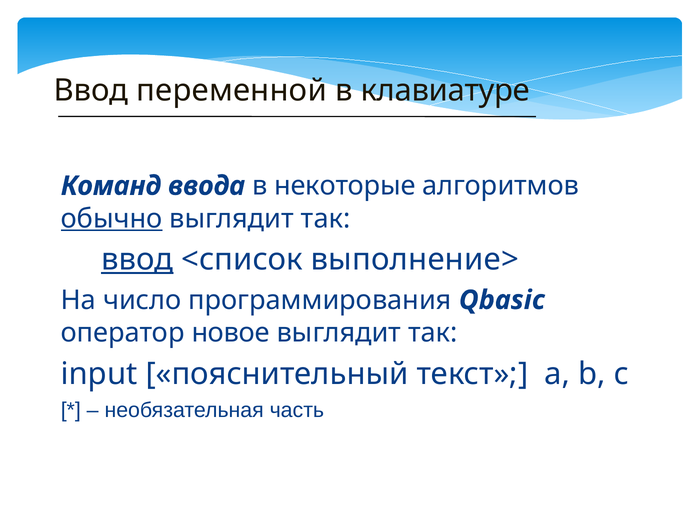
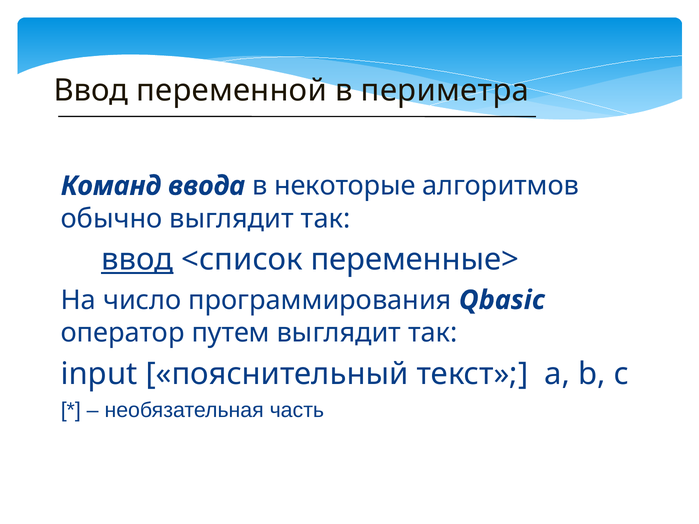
клавиатуре: клавиатуре -> периметра (445, 91)
обычно underline: present -> none (112, 219)
выполнение>: выполнение> -> переменные> (415, 260)
новое: новое -> путем (231, 333)
